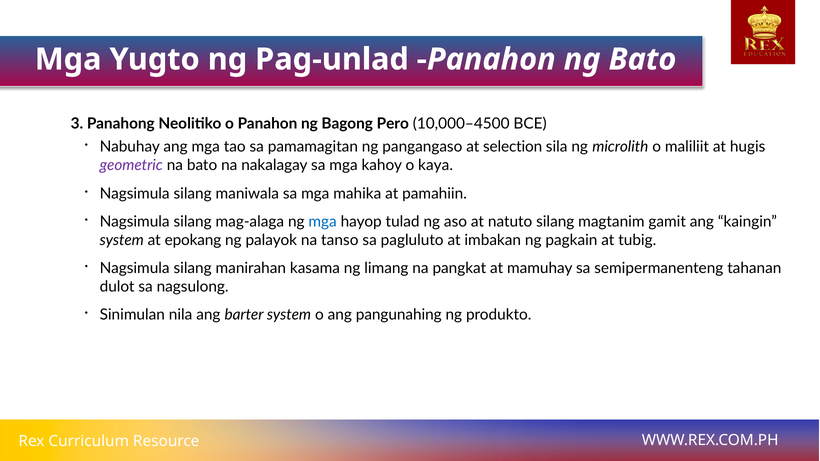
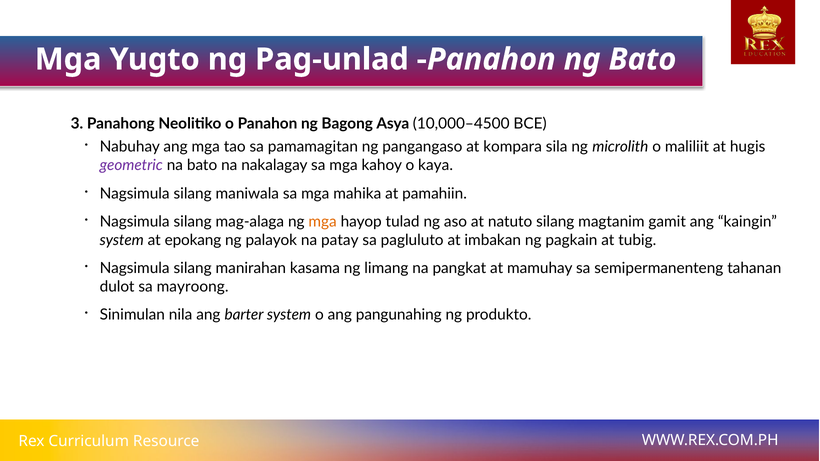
Pero: Pero -> Asya (393, 124)
selection: selection -> kompara (513, 147)
mga colour: blue -> orange (323, 222)
tanso: tanso -> patay (340, 240)
nagsulong: nagsulong -> mayroong (193, 287)
